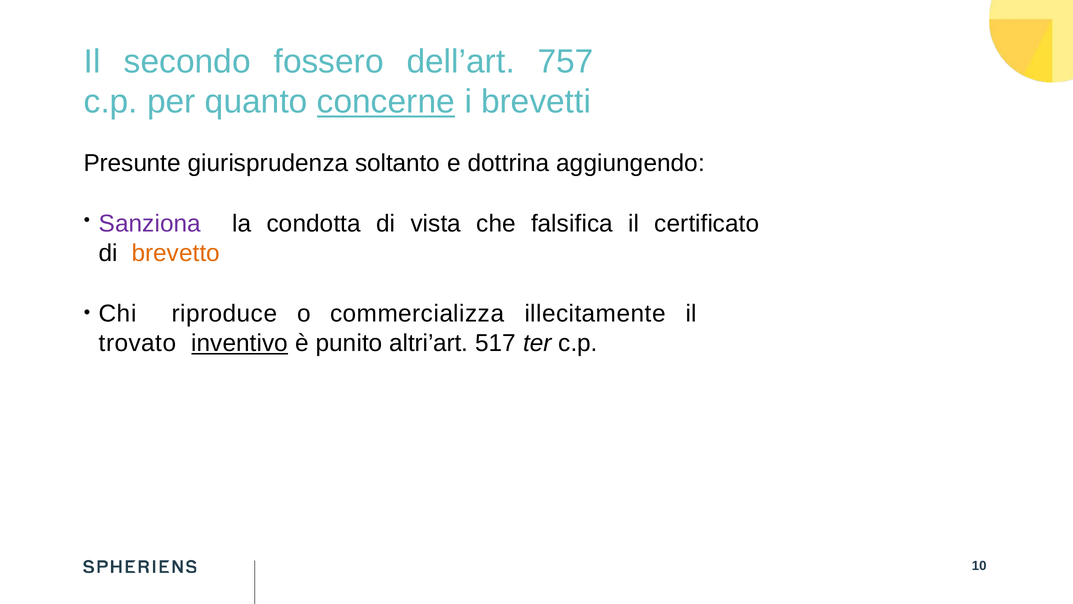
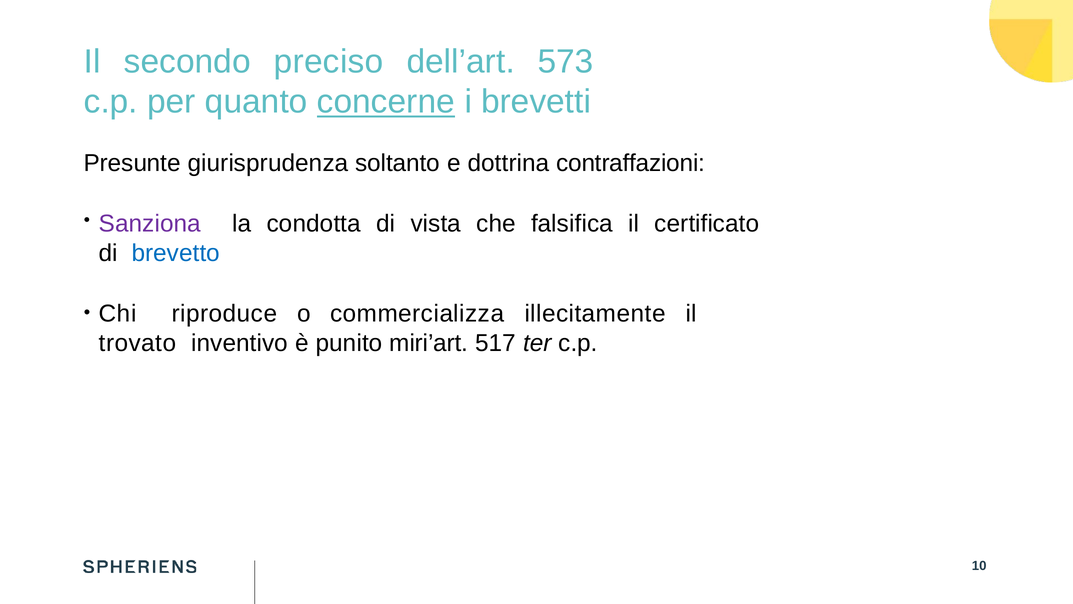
fossero: fossero -> preciso (329, 62)
757: 757 -> 573 (566, 62)
aggiungendo: aggiungendo -> contraffazioni (631, 163)
brevetto colour: orange -> blue (176, 253)
inventivo underline: present -> none (240, 343)
altri’art: altri’art -> miri’art (429, 343)
